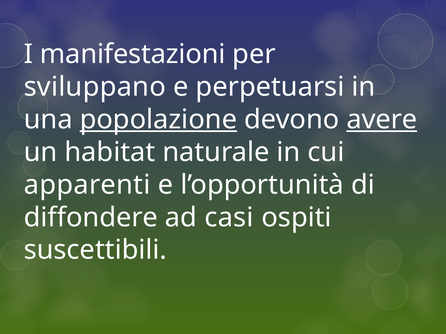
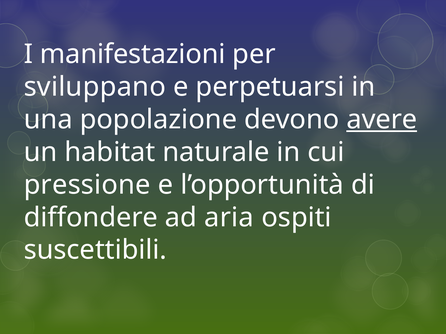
popolazione underline: present -> none (158, 120)
apparenti: apparenti -> pressione (87, 185)
casi: casi -> aria (229, 218)
